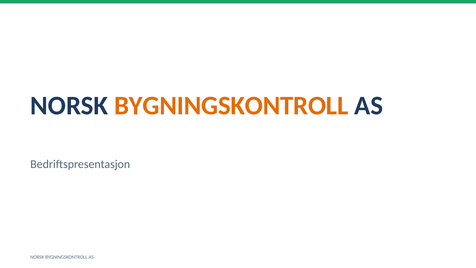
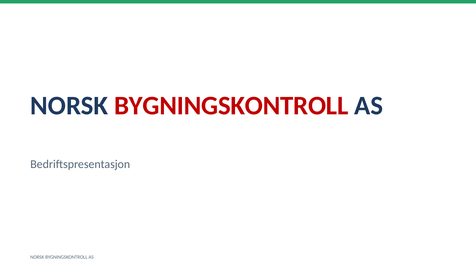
BYGNINGSKONTROLL colour: orange -> red (231, 106)
